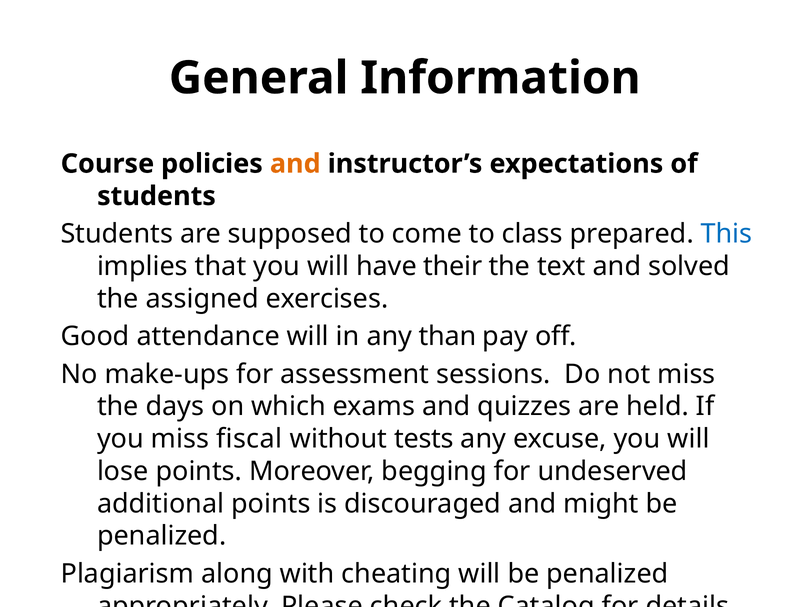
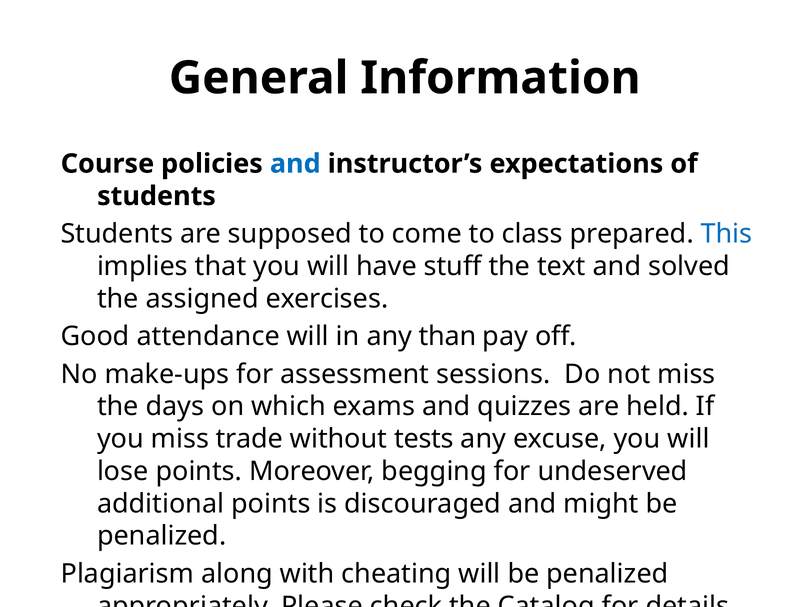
and colour: orange -> blue (295, 164)
their: their -> stuff (453, 266)
fiscal: fiscal -> trade (249, 439)
